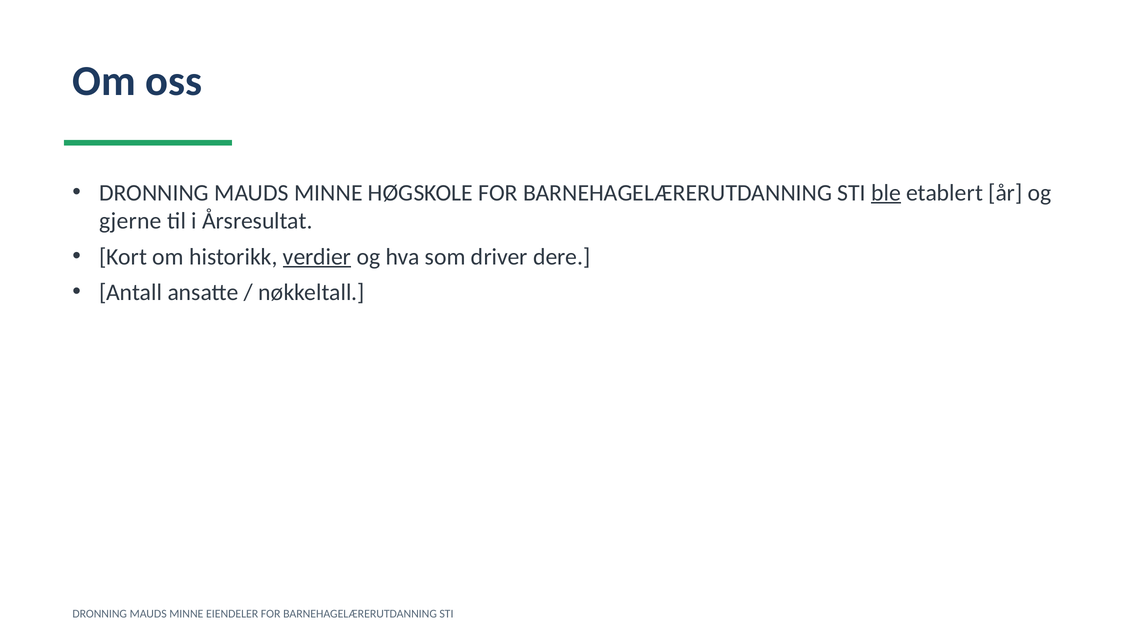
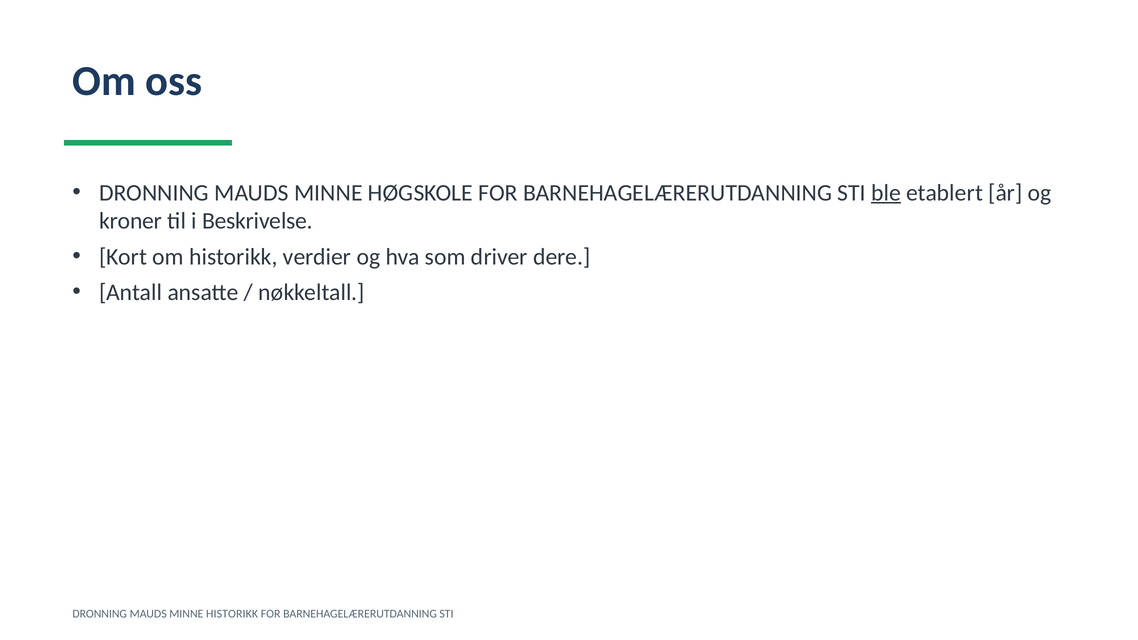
gjerne: gjerne -> kroner (131, 221)
Årsresultat: Årsresultat -> Beskrivelse (257, 221)
verdier underline: present -> none (317, 257)
MINNE EIENDELER: EIENDELER -> HISTORIKK (232, 614)
